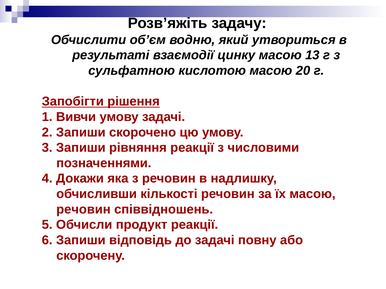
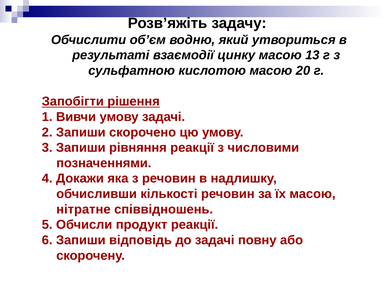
речовин: речовин -> нітратне (83, 210)
